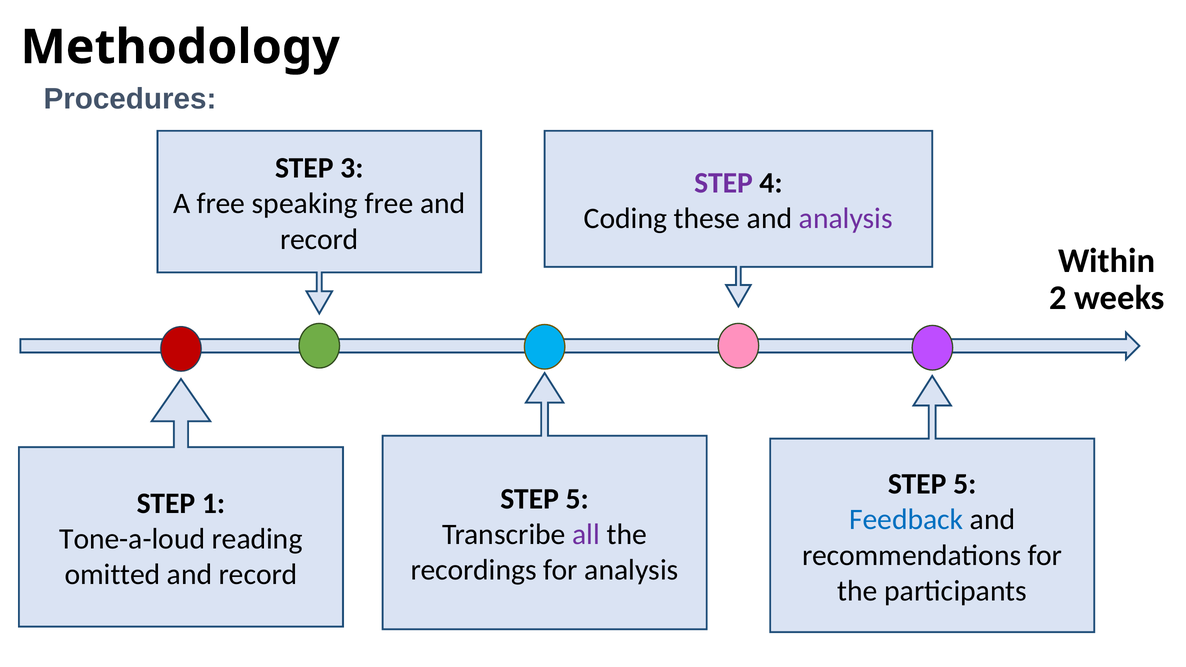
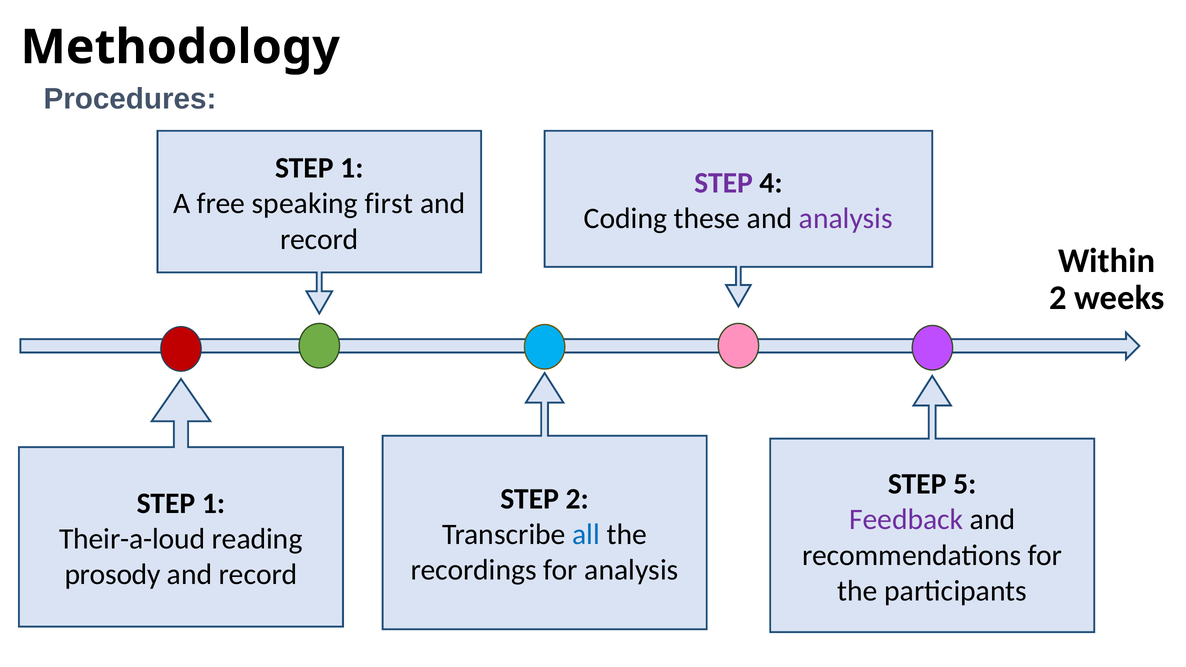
3: 3 -> 1 (352, 168)
speaking free: free -> first (389, 204)
5: 5 -> 2 (577, 499)
Feedback colour: blue -> purple (906, 520)
all colour: purple -> blue (586, 535)
Tone-a-loud: Tone-a-loud -> Their-a-loud (132, 539)
omitted: omitted -> prosody (113, 575)
